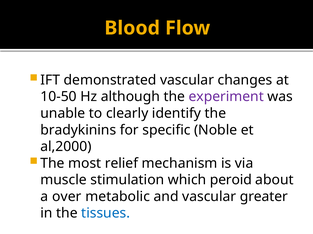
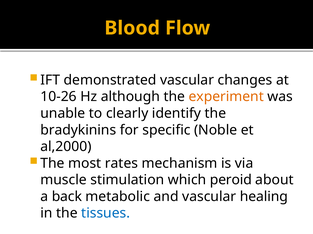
10-50: 10-50 -> 10-26 (59, 97)
experiment colour: purple -> orange (226, 97)
relief: relief -> rates (121, 164)
over: over -> back (67, 197)
greater: greater -> healing (264, 197)
